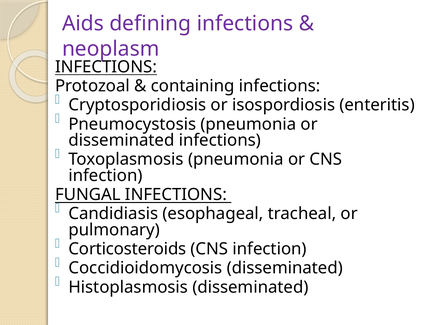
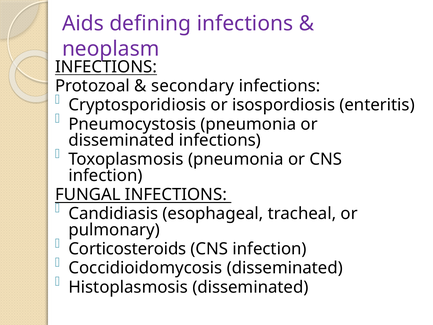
containing: containing -> secondary (193, 86)
